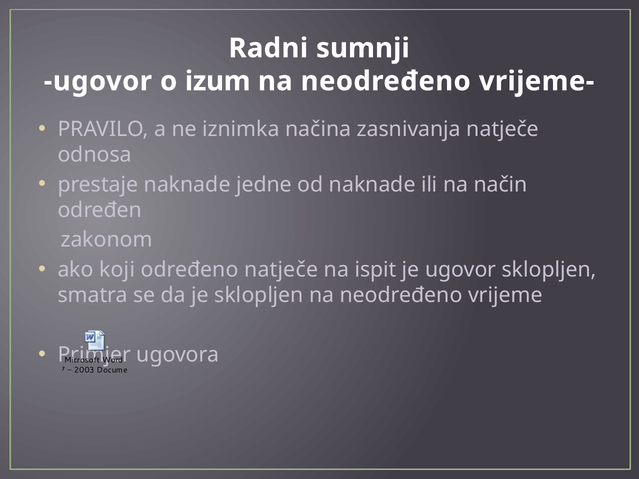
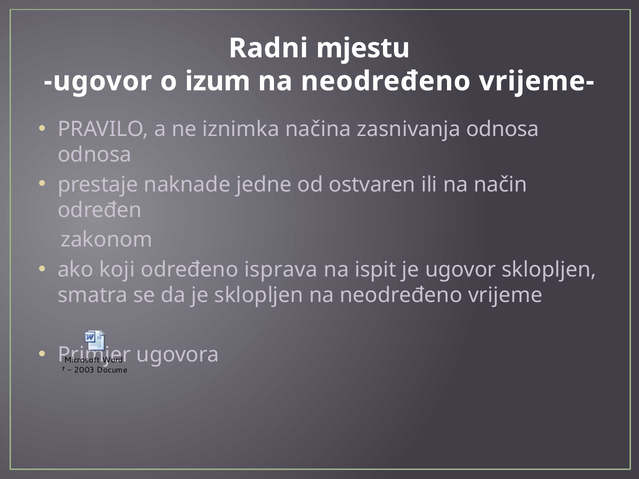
sumnji: sumnji -> mjestu (363, 48)
zasnivanja natječe: natječe -> odnosa (503, 129)
od naknade: naknade -> ostvaren (372, 185)
određeno natječe: natječe -> isprava (281, 270)
